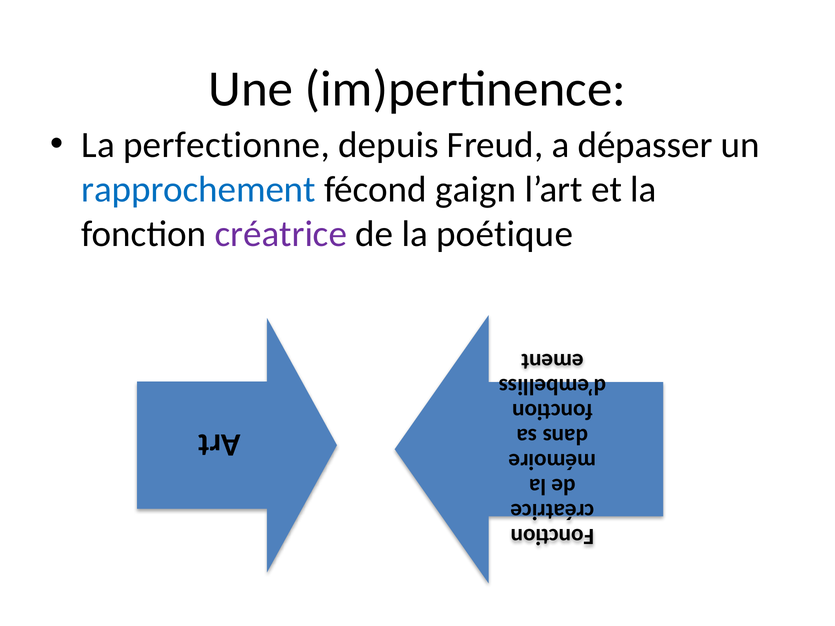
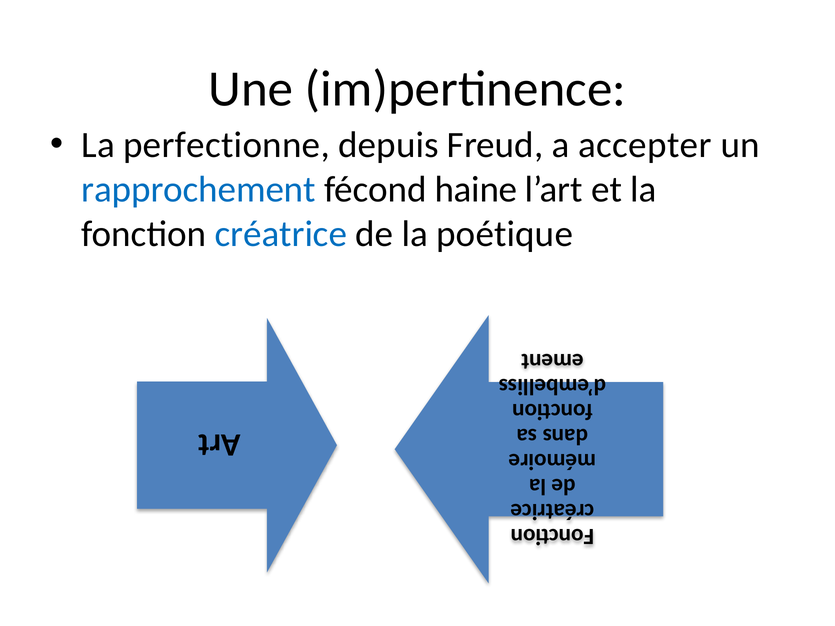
dépasser: dépasser -> accepter (645, 145)
gaign: gaign -> haine (476, 190)
créatrice colour: purple -> blue (281, 234)
